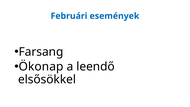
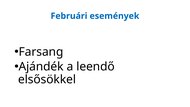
Ökonap: Ökonap -> Ajándék (41, 67)
